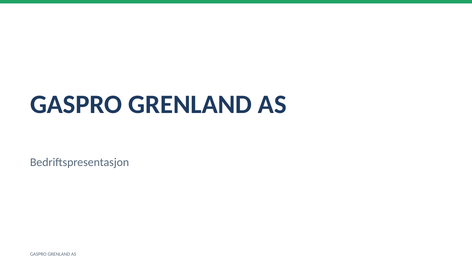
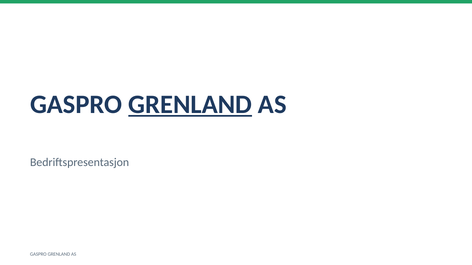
GRENLAND underline: none -> present (190, 105)
